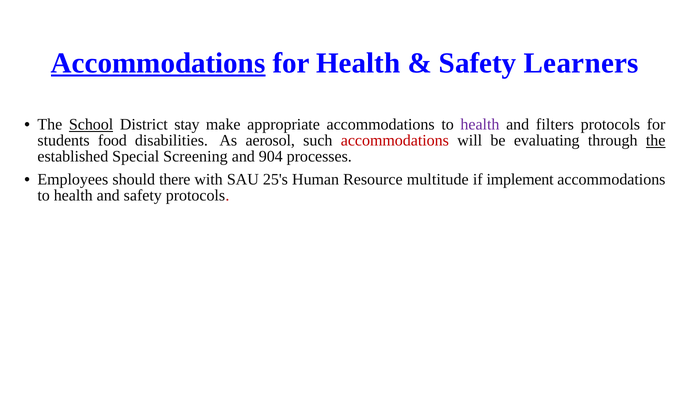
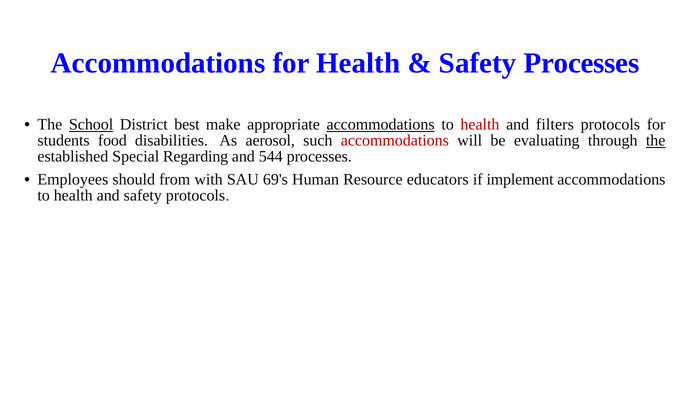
Accommodations underline: present -> none (158, 63)
Safety Learners: Learners -> Processes (581, 63)
stay: stay -> best (187, 124)
accommodations underline: none -> present (381, 124)
health colour: purple -> red (480, 124)
Screening: Screening -> Regarding (196, 156)
904: 904 -> 544 (271, 156)
there: there -> from (175, 179)
25's: 25's -> 69's (275, 179)
multitude: multitude -> educators (438, 179)
